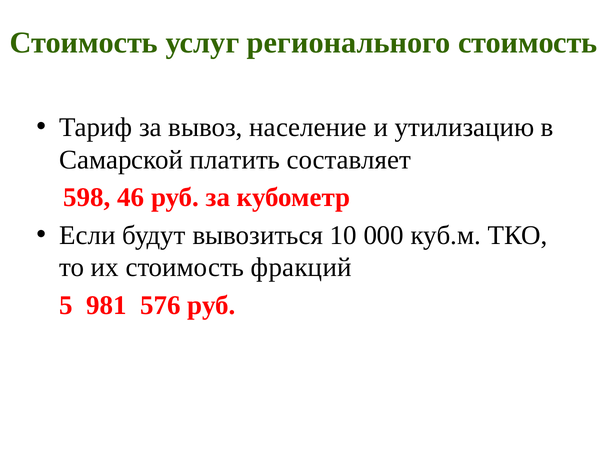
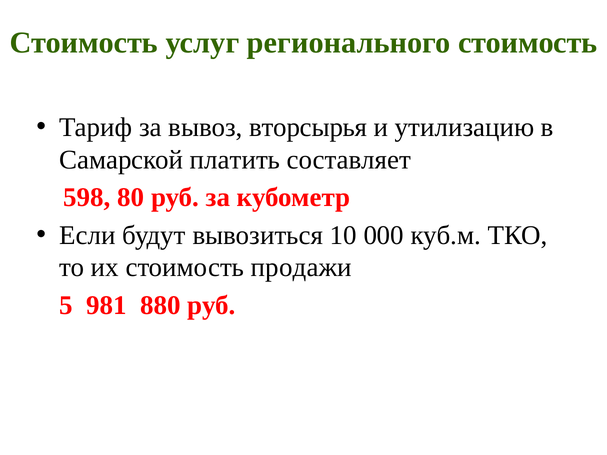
население: население -> вторсырья (308, 127)
46: 46 -> 80 (131, 198)
фракций: фракций -> продажи (301, 268)
576: 576 -> 880 (160, 305)
